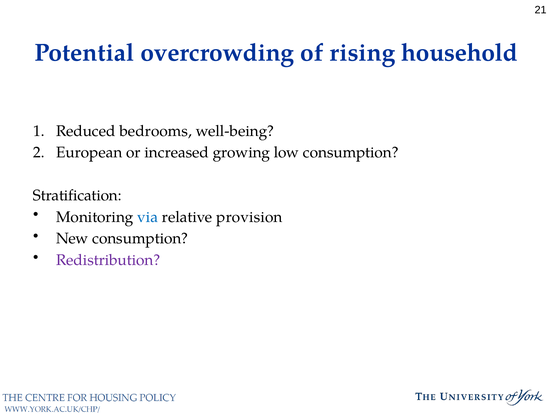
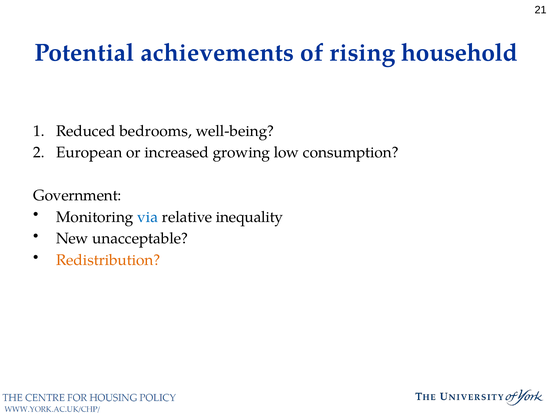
overcrowding: overcrowding -> achievements (217, 53)
Stratification: Stratification -> Government (77, 196)
provision: provision -> inequality (250, 217)
New consumption: consumption -> unacceptable (140, 238)
Redistribution colour: purple -> orange (108, 260)
